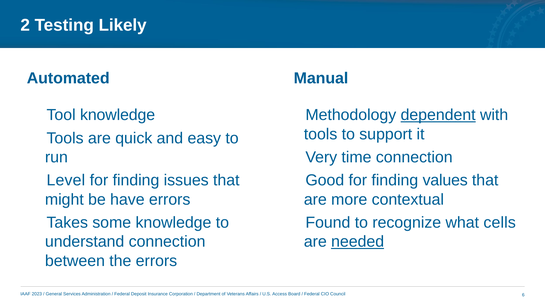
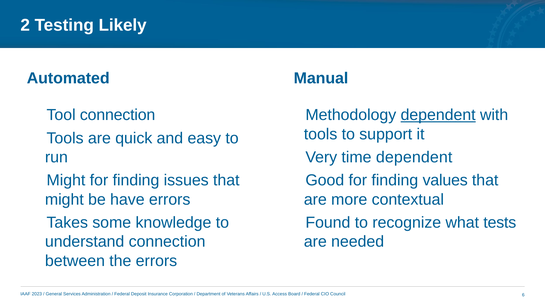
Tool knowledge: knowledge -> connection (118, 115)
time connection: connection -> dependent (414, 157)
Level: Level -> Might (66, 180)
cells: cells -> tests (500, 222)
needed underline: present -> none (358, 241)
